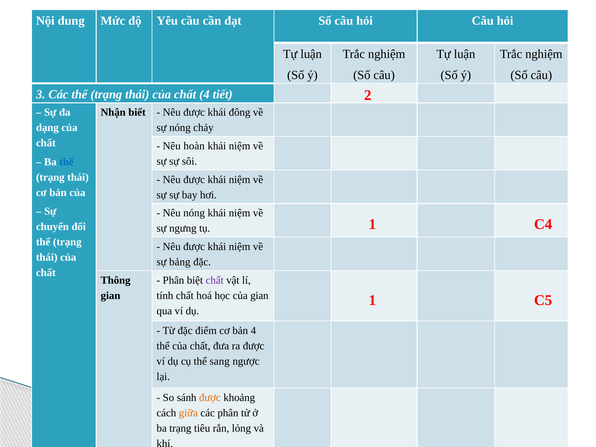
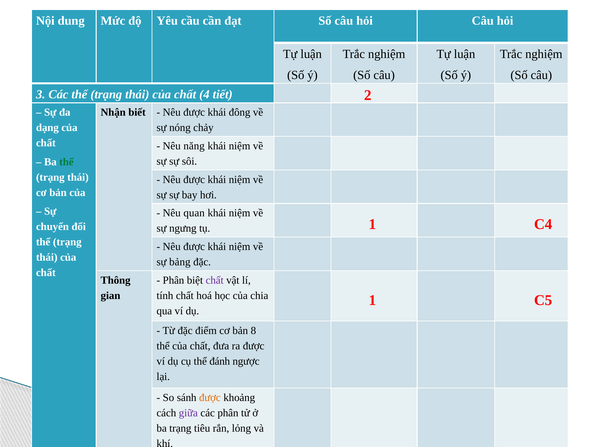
hoàn: hoàn -> năng (194, 146)
thể colour: blue -> green (66, 162)
Nêu nóng: nóng -> quan (194, 213)
của gian: gian -> chia (259, 296)
bản 4: 4 -> 8 (253, 330)
sang: sang -> đánh (220, 361)
giữa colour: orange -> purple (188, 413)
